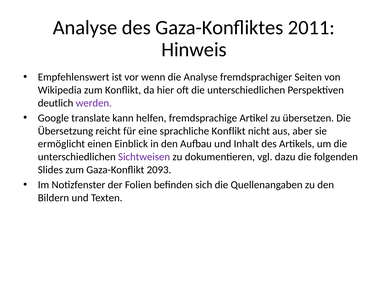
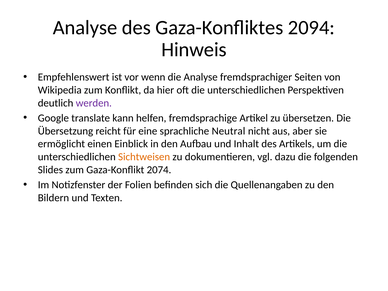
2011: 2011 -> 2094 (311, 28)
sprachliche Konflikt: Konflikt -> Neutral (228, 131)
Sichtweisen colour: purple -> orange (144, 157)
2093: 2093 -> 2074 (159, 170)
